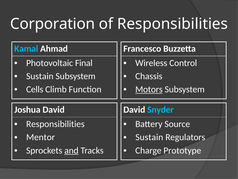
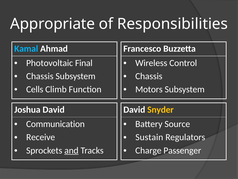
Corporation: Corporation -> Appropriate (53, 24)
Sustain: Sustain -> Chassis (40, 76)
Motors underline: present -> none (149, 89)
Snyder colour: light blue -> yellow (160, 109)
Responsibilities: Responsibilities -> Communication (55, 124)
Mentor: Mentor -> Receive (41, 137)
Prototype: Prototype -> Passenger (182, 150)
